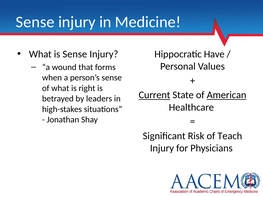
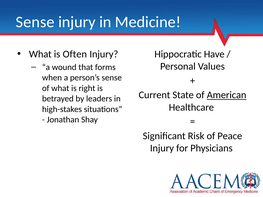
is Sense: Sense -> Often (75, 54)
Current underline: present -> none (154, 95)
Teach: Teach -> Peace (230, 136)
